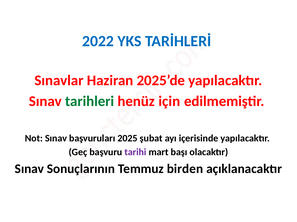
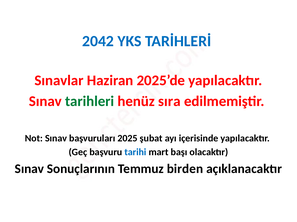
2022: 2022 -> 2042 (98, 41)
için: için -> sıra (169, 102)
tarihi colour: purple -> blue (135, 153)
